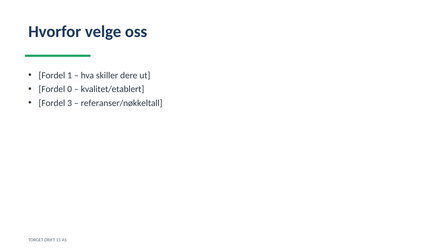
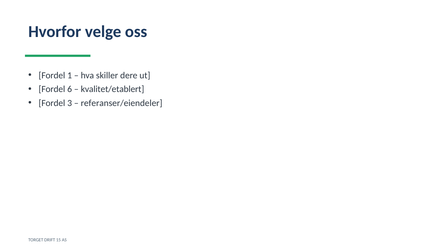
0: 0 -> 6 (70, 89)
referanser/nøkkeltall: referanser/nøkkeltall -> referanser/eiendeler (122, 103)
